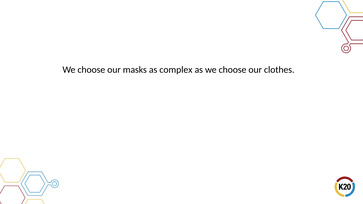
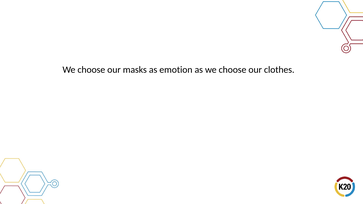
complex: complex -> emotion (176, 70)
